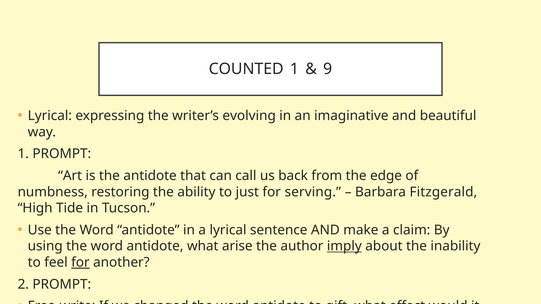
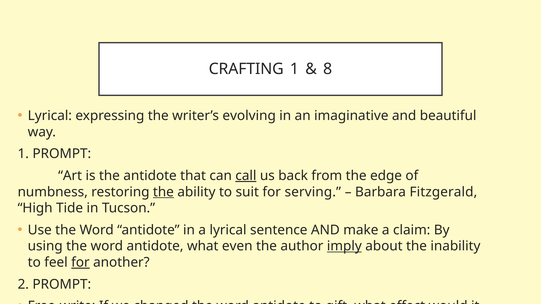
COUNTED: COUNTED -> CRAFTING (246, 69)
9: 9 -> 8 (328, 69)
call underline: none -> present (246, 176)
the underline: none -> present (163, 192)
just: just -> suit (247, 192)
arise: arise -> even (237, 246)
